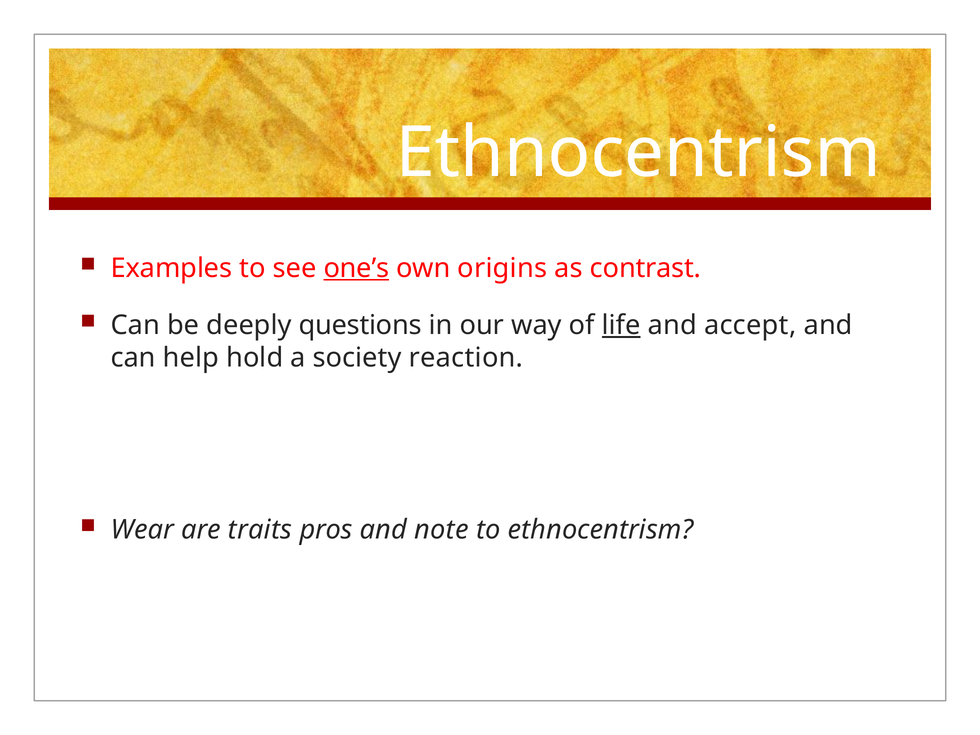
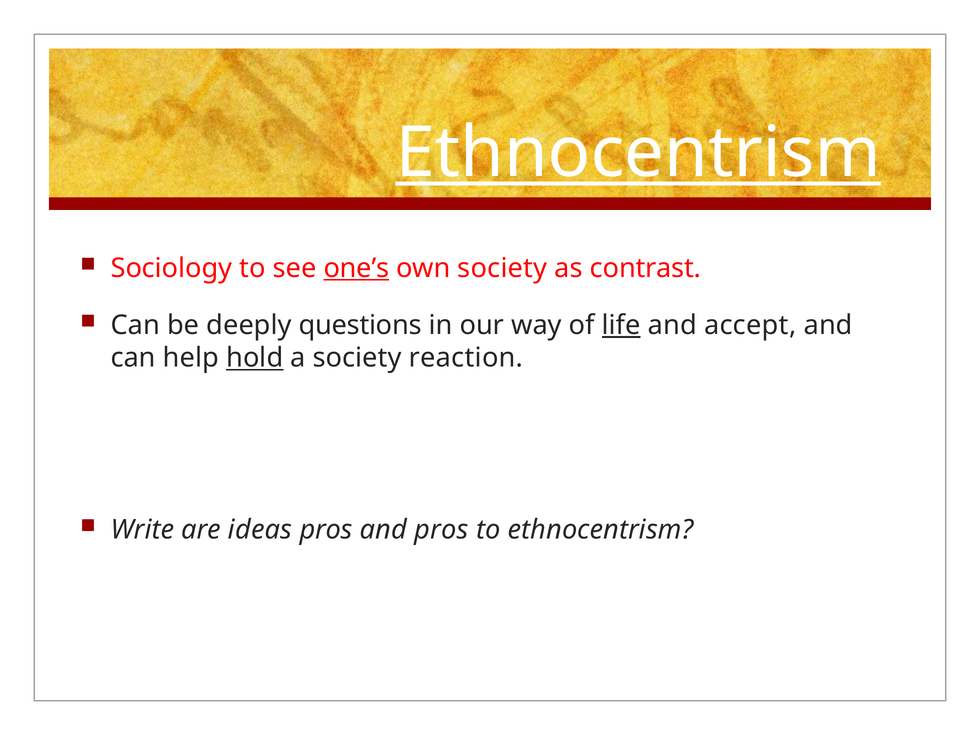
Ethnocentrism underline: none -> present (638, 153)
Examples: Examples -> Sociology (171, 268)
own origins: origins -> society (502, 268)
hold underline: none -> present (255, 358)
Wear: Wear -> Write (143, 530)
traits: traits -> ideas (260, 530)
and note: note -> pros (441, 530)
